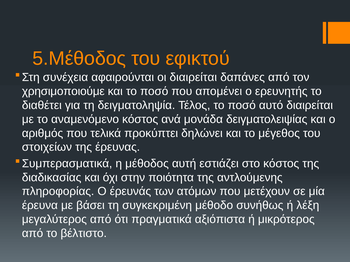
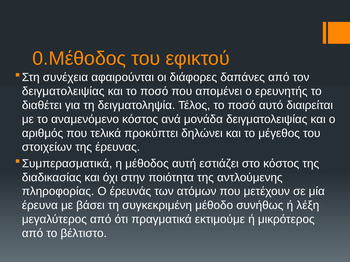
5.Μέθοδος: 5.Μέθοδος -> 0.Μέθοδος (79, 59)
οι διαιρείται: διαιρείται -> διάφορες (193, 77)
χρησιμοποιούμε: χρησιμοποιούμε -> δειγματολειψίας (63, 91)
αξιόπιστα: αξιόπιστα -> εκτιμούμε (220, 220)
